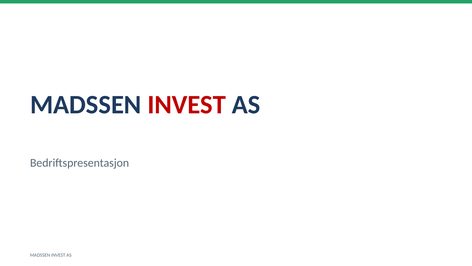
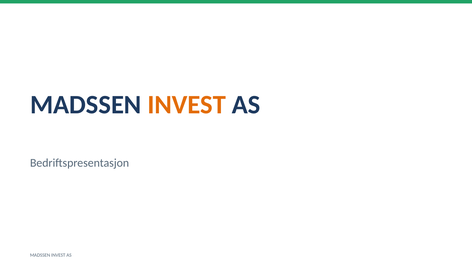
INVEST colour: red -> orange (187, 105)
